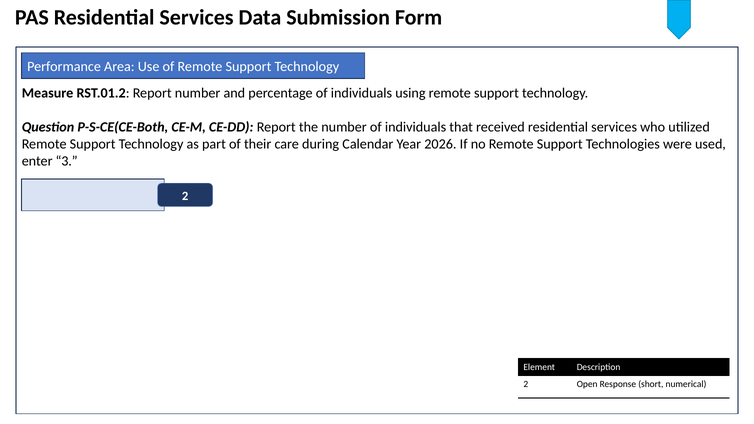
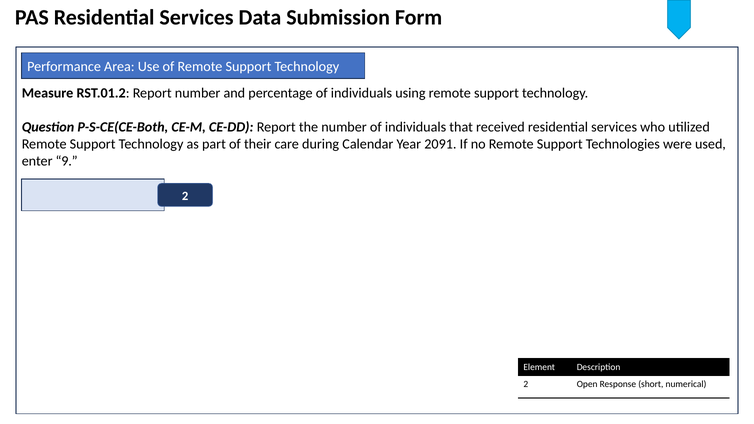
2026: 2026 -> 2091 (440, 144)
3: 3 -> 9 (67, 161)
